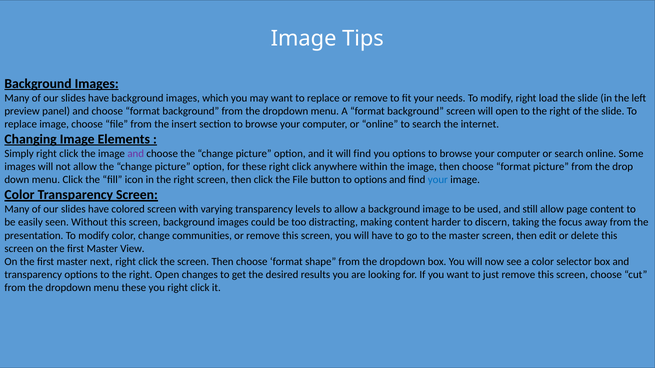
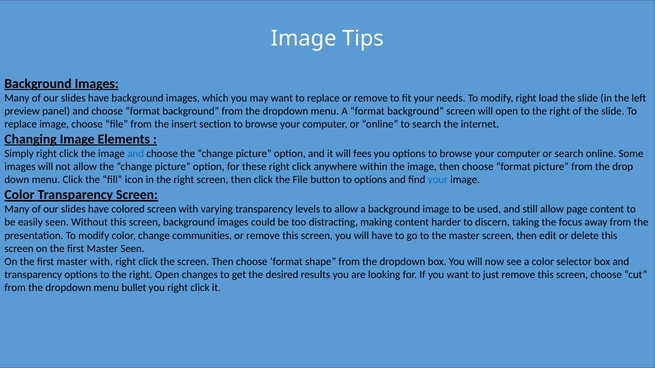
and colour: purple -> blue (136, 154)
will find: find -> fees (362, 154)
Master View: View -> Seen (132, 249)
master next: next -> with (101, 262)
menu these: these -> bullet (134, 288)
